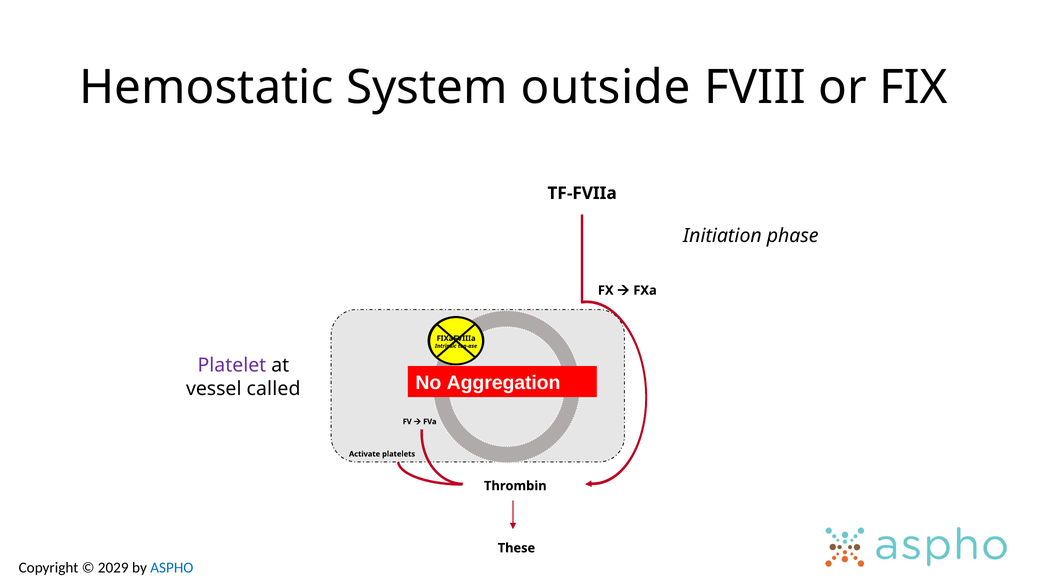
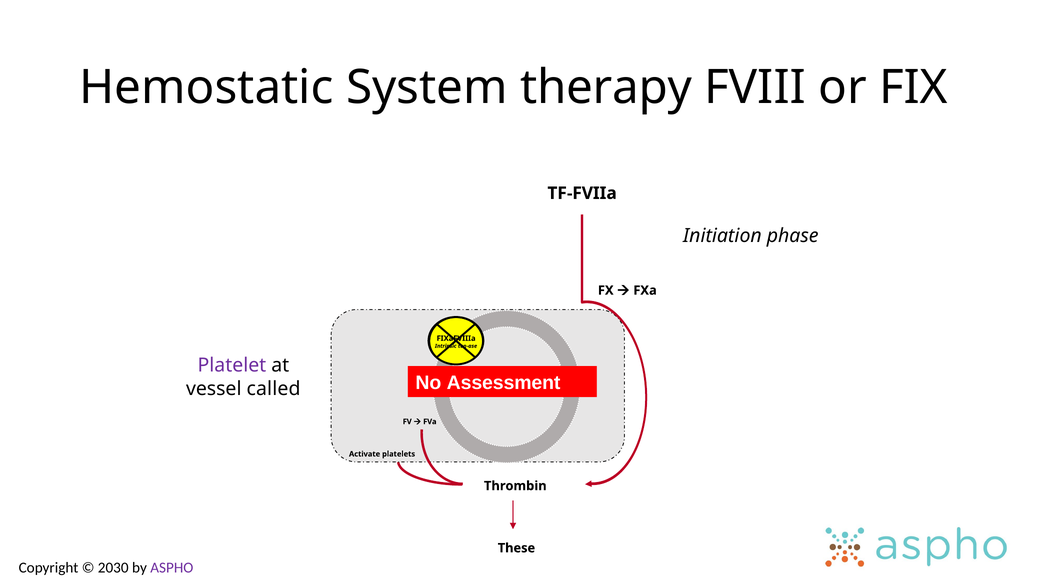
outside: outside -> therapy (606, 87)
Aggregation: Aggregation -> Assessment (504, 383)
2029: 2029 -> 2030 (113, 567)
ASPHO colour: blue -> purple (172, 567)
